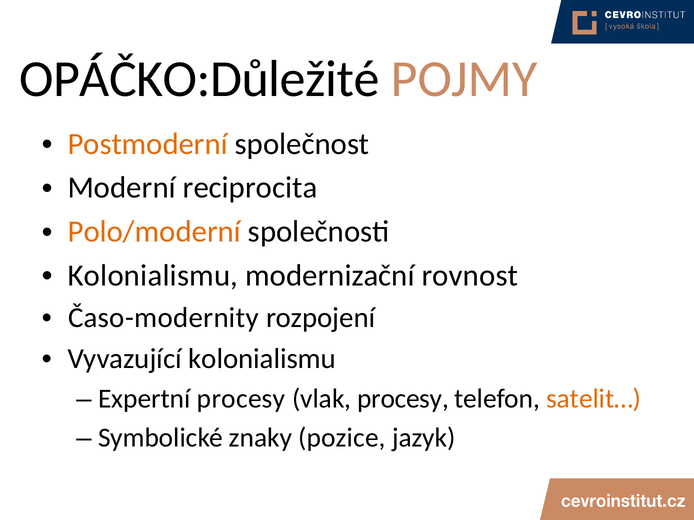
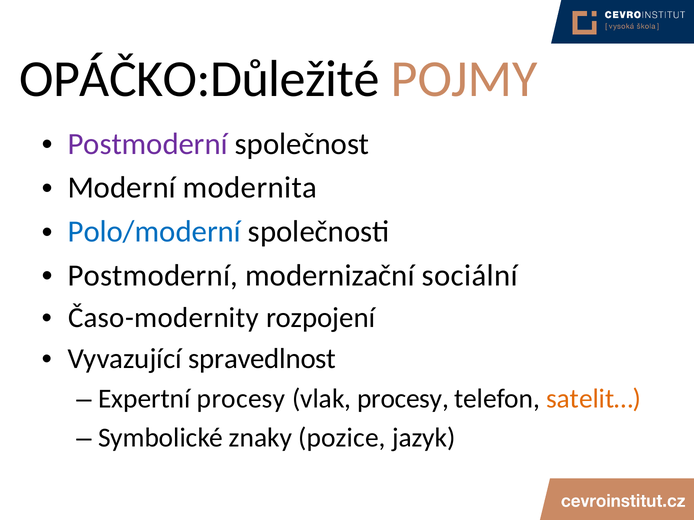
Postmoderní colour: orange -> purple (148, 144)
reciprocita: reciprocita -> modernita (250, 188)
Polo/moderní colour: orange -> blue (154, 232)
Kolonialismu: Kolonialismu -> Postmoderní (153, 276)
rovnost: rovnost -> sociální (470, 276)
Vyvazující kolonialismu: kolonialismu -> spravedlnost (262, 359)
